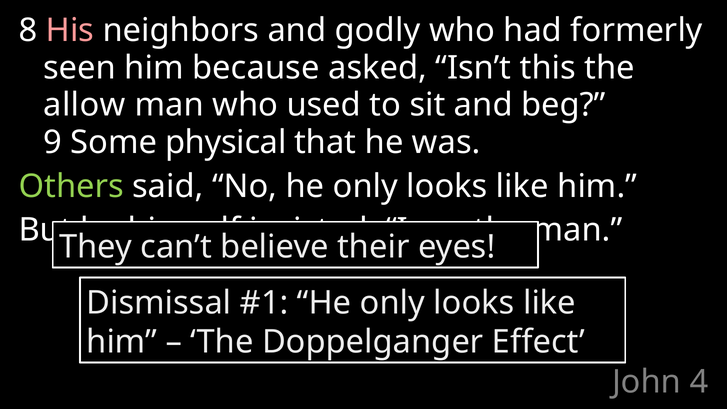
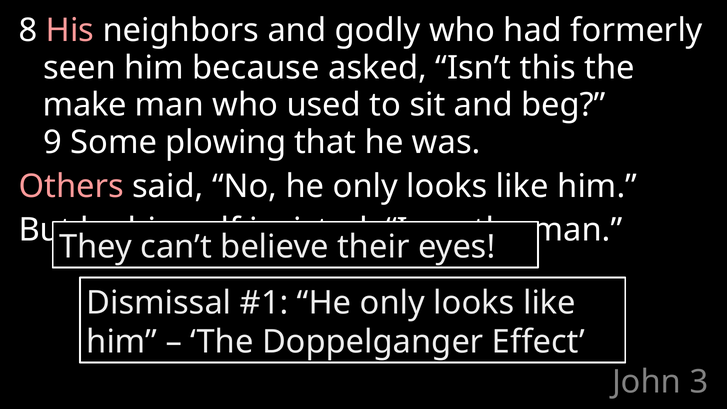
allow: allow -> make (85, 105)
physical: physical -> plowing (226, 142)
Others colour: light green -> pink (71, 186)
4: 4 -> 3 (699, 382)
